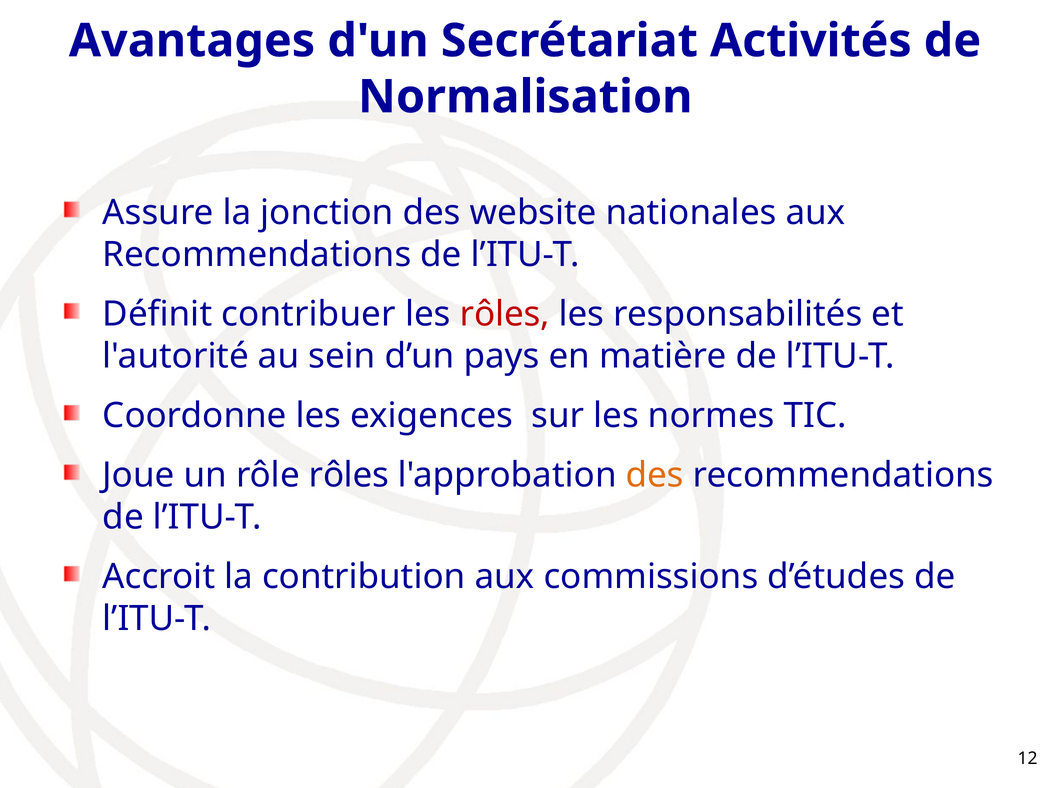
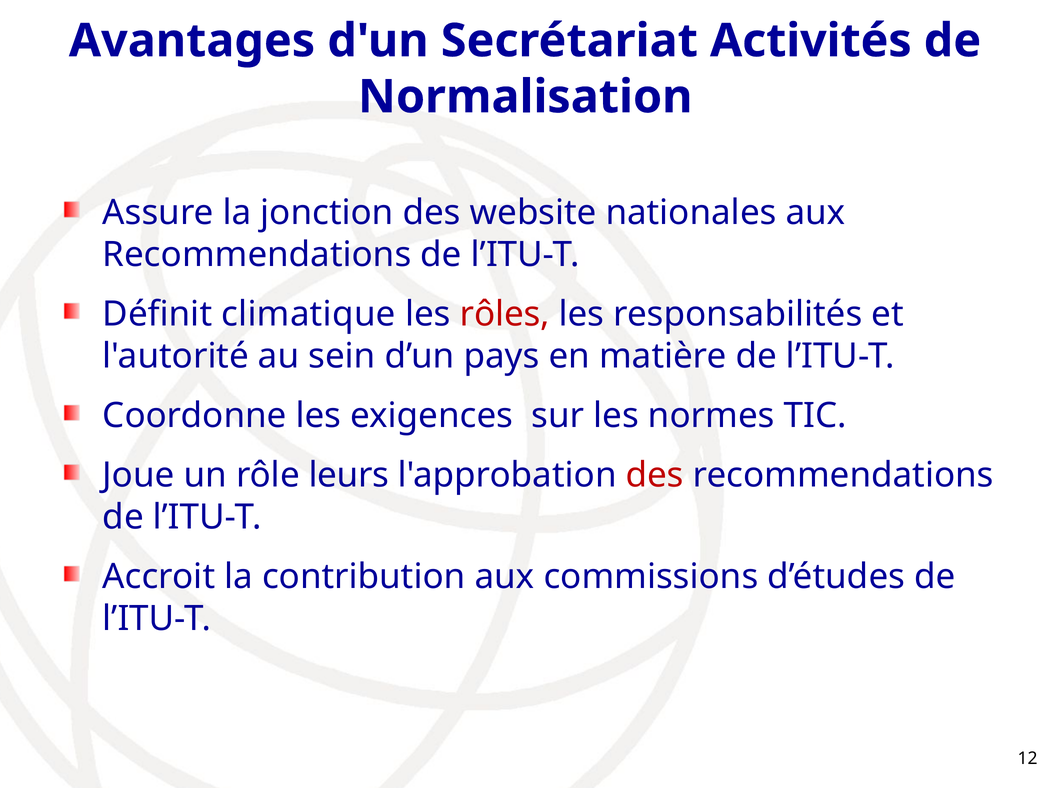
contribuer: contribuer -> climatique (308, 314)
rôle rôles: rôles -> leurs (349, 475)
des colour: orange -> red (655, 475)
